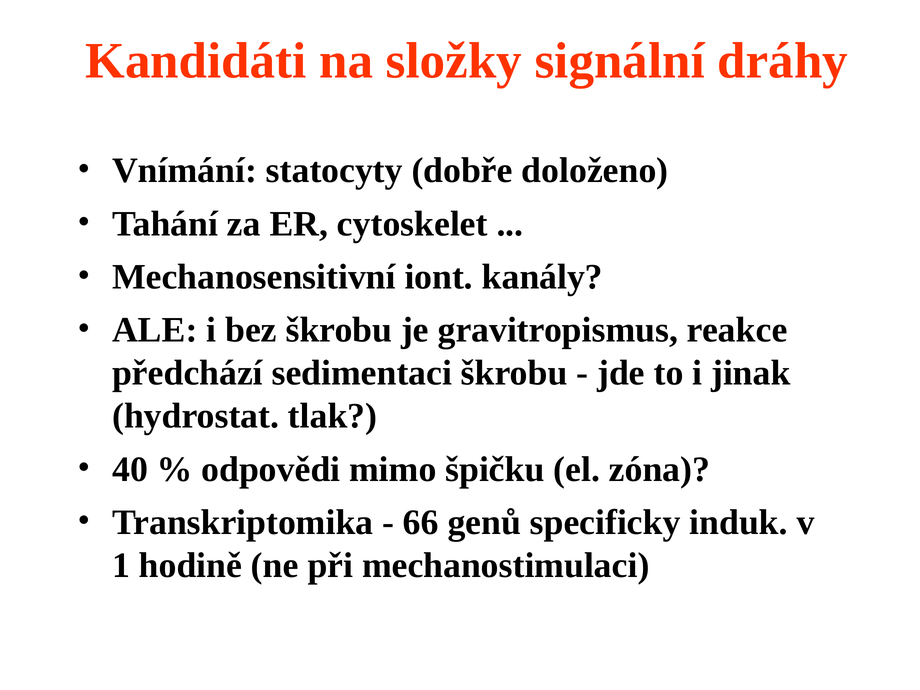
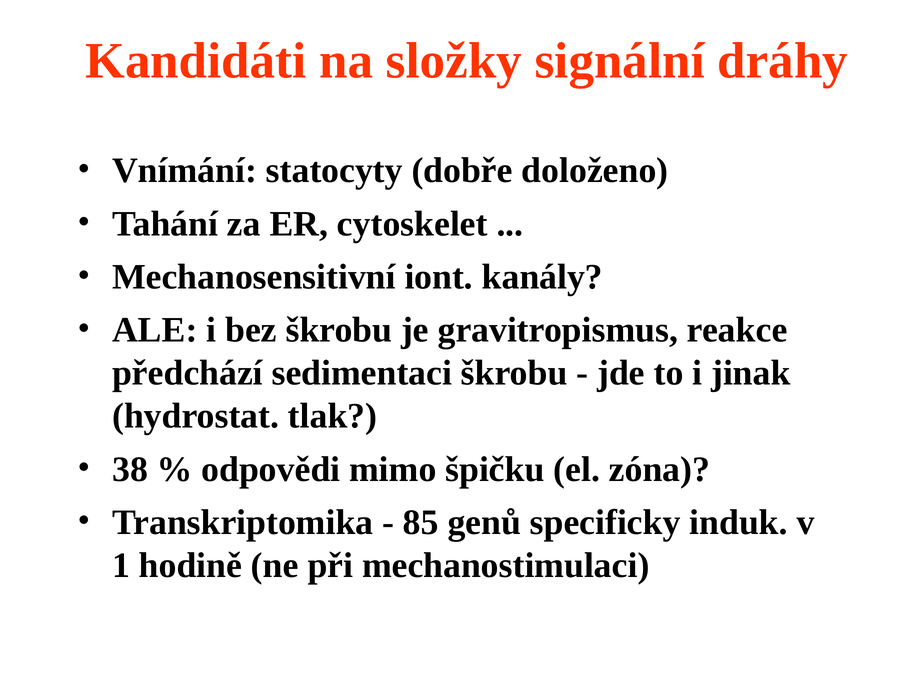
40: 40 -> 38 (130, 469)
66: 66 -> 85 (421, 522)
